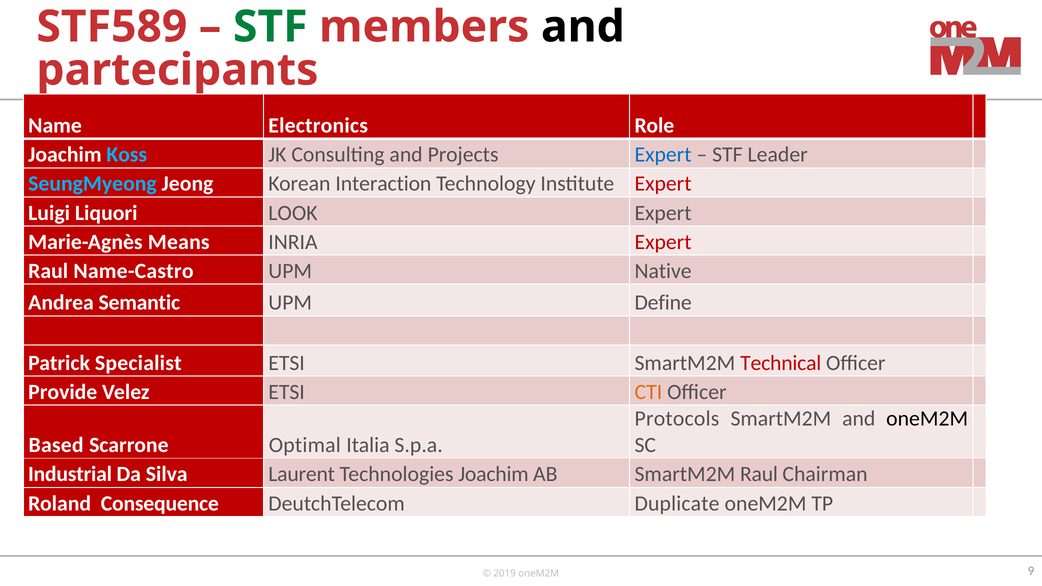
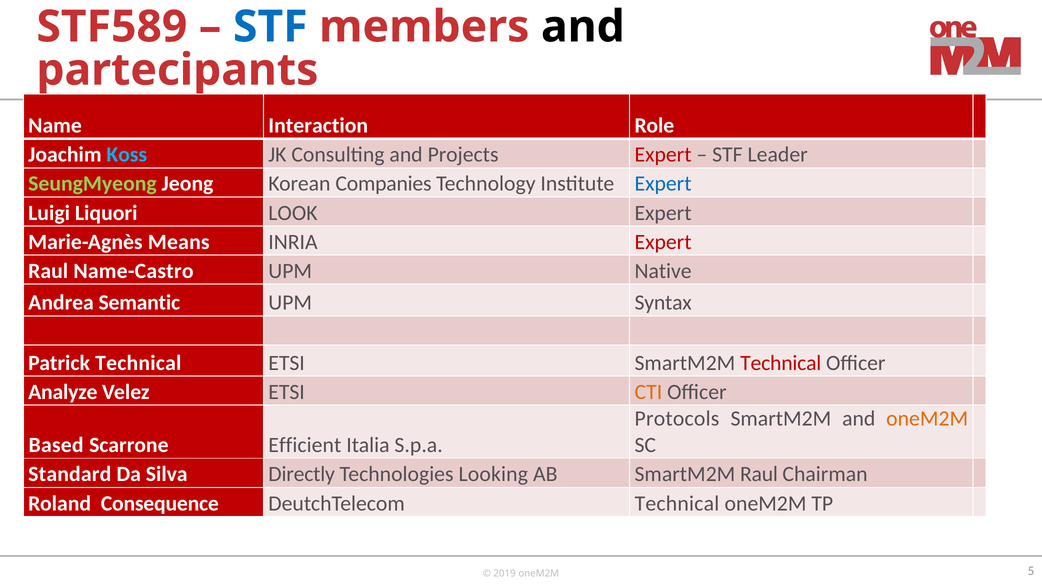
STF colour: green -> blue (270, 27)
Electronics: Electronics -> Interaction (318, 126)
Expert colour: blue -> red (663, 155)
SeungMyeong colour: light blue -> light green (93, 184)
Interaction: Interaction -> Companies (383, 184)
Expert colour: red -> blue (663, 184)
Define: Define -> Syntax (663, 303)
Patrick Specialist: Specialist -> Technical (138, 363)
Provide: Provide -> Analyze (63, 392)
oneM2M colour: black -> orange (927, 419)
Optimal: Optimal -> Efficient (305, 445)
Industrial: Industrial -> Standard (70, 474)
Laurent: Laurent -> Directly (302, 474)
Technologies Joachim: Joachim -> Looking (493, 474)
DeutchTelecom Duplicate: Duplicate -> Technical (677, 503)
9: 9 -> 5 (1031, 571)
